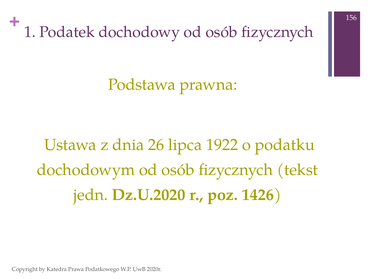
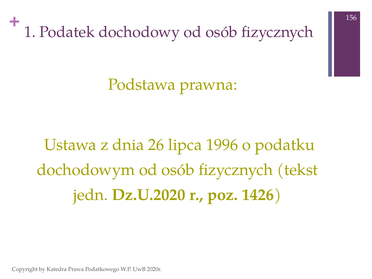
1922: 1922 -> 1996 (222, 145)
